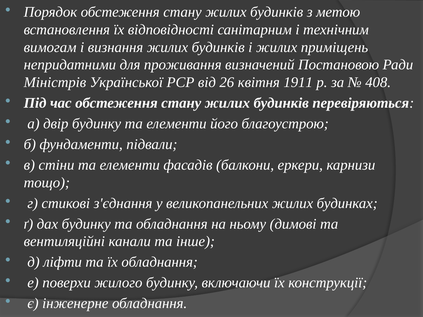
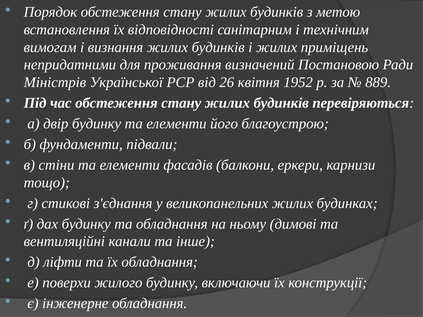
1911: 1911 -> 1952 (298, 82)
408: 408 -> 889 (378, 82)
